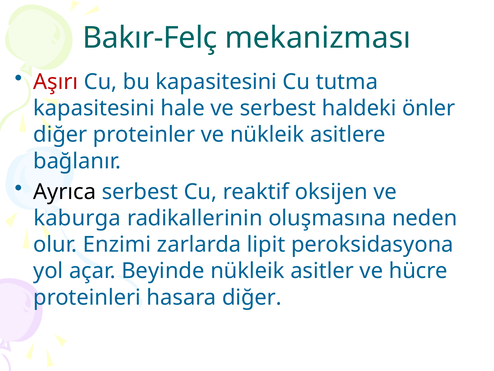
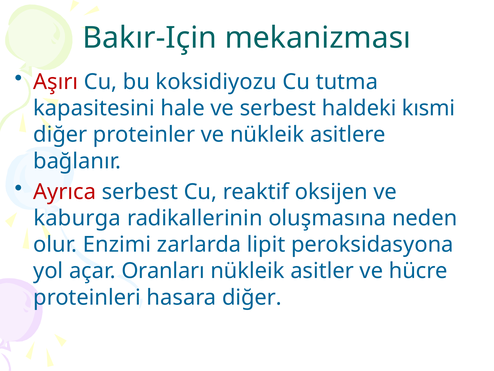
Bakır-Felç: Bakır-Felç -> Bakır-Için (150, 38)
bu kapasitesini: kapasitesini -> koksidiyozu (216, 82)
önler: önler -> kısmi (429, 108)
Ayrıca colour: black -> red (65, 192)
Beyinde: Beyinde -> Oranları (163, 271)
